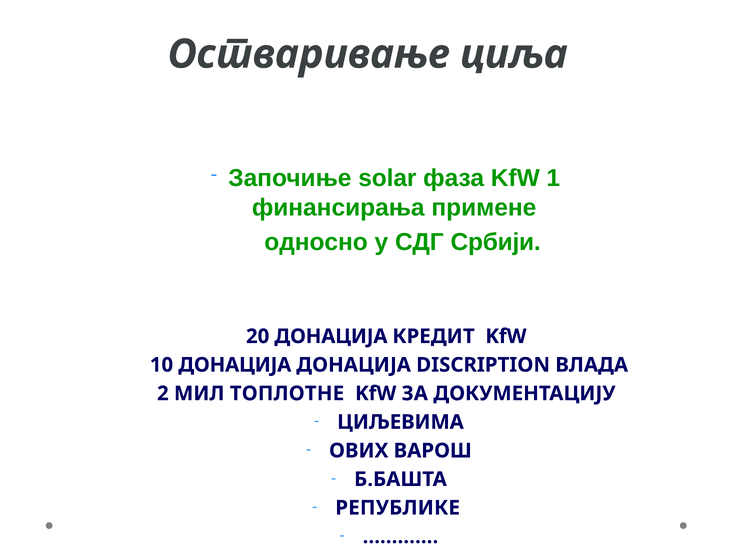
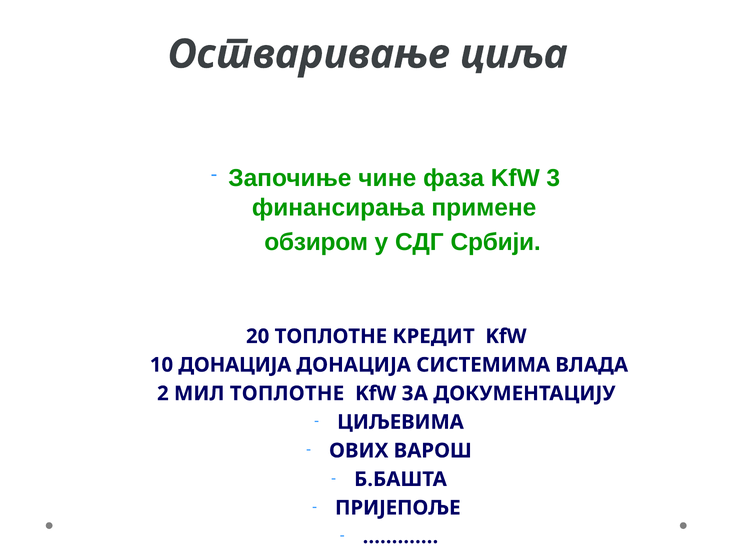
solar: solar -> чине (387, 178)
1: 1 -> 3 (553, 178)
односно: односно -> обзиром (316, 242)
20 ДОНАЦИЈА: ДОНАЦИЈА -> ТОПЛОТНЕ (331, 337)
DISCRIPTION: DISCRIPTION -> СИСТЕМИМА (483, 365)
РЕПУБЛИКЕ: РЕПУБЛИКЕ -> ПРИЈЕПОЉЕ (398, 508)
